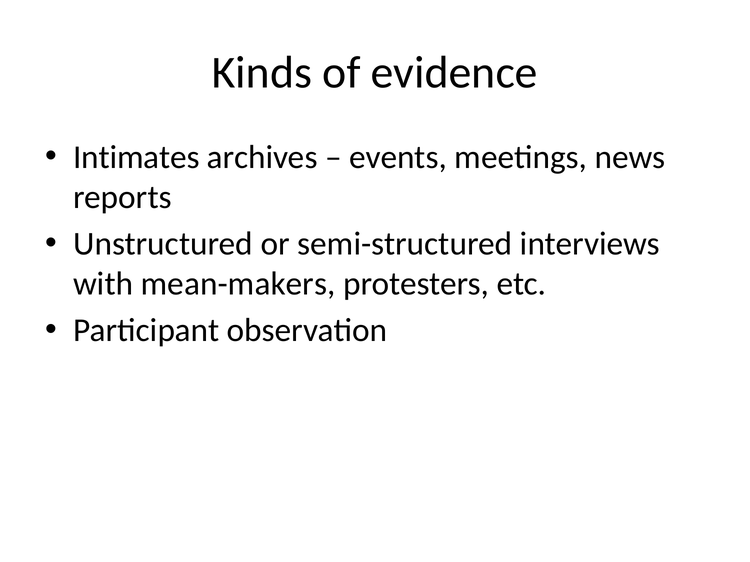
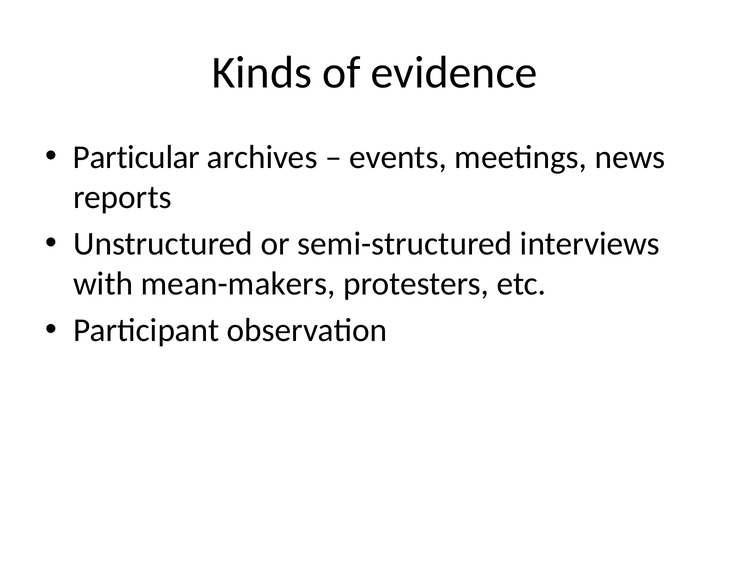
Intimates: Intimates -> Particular (136, 157)
